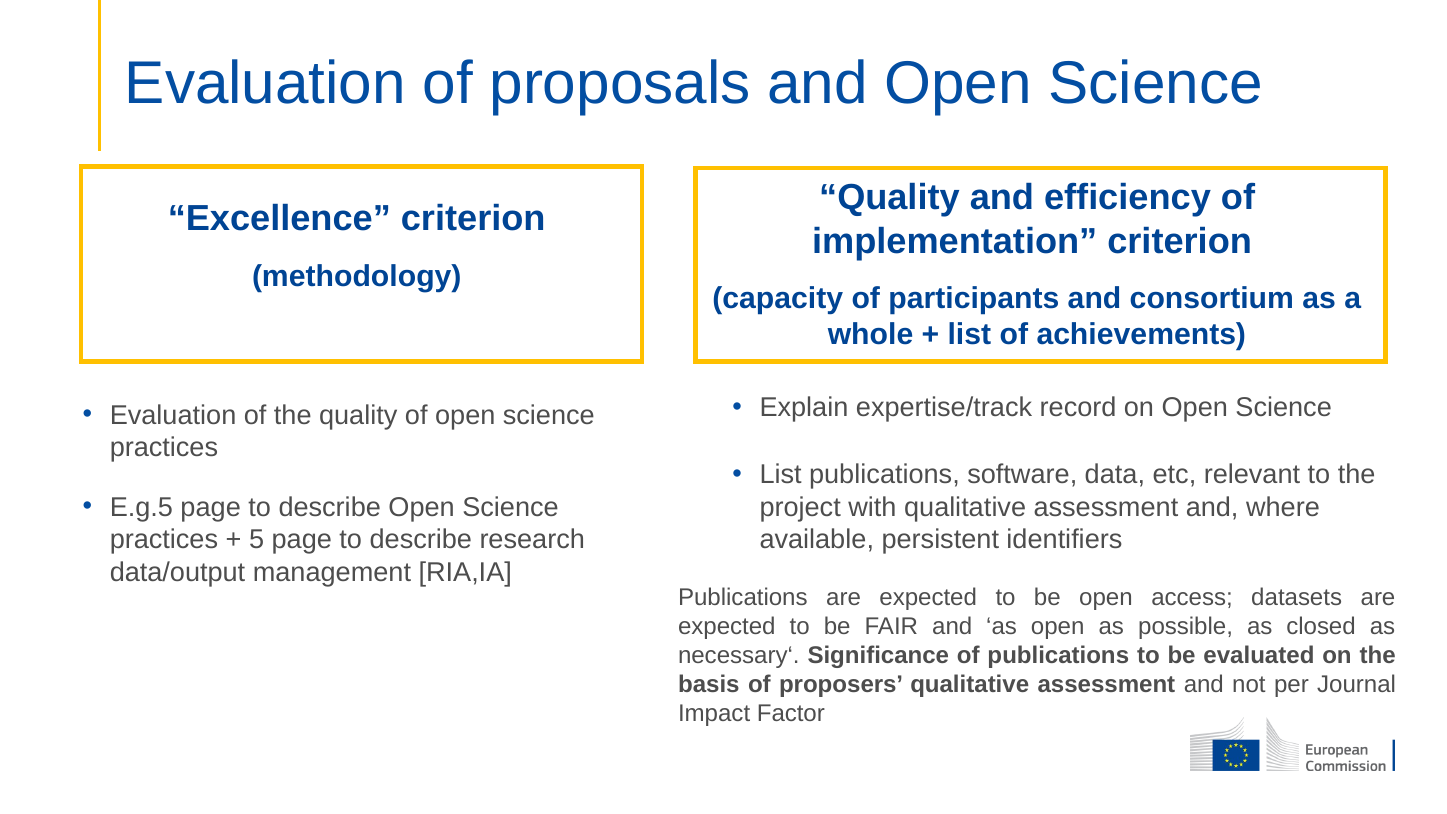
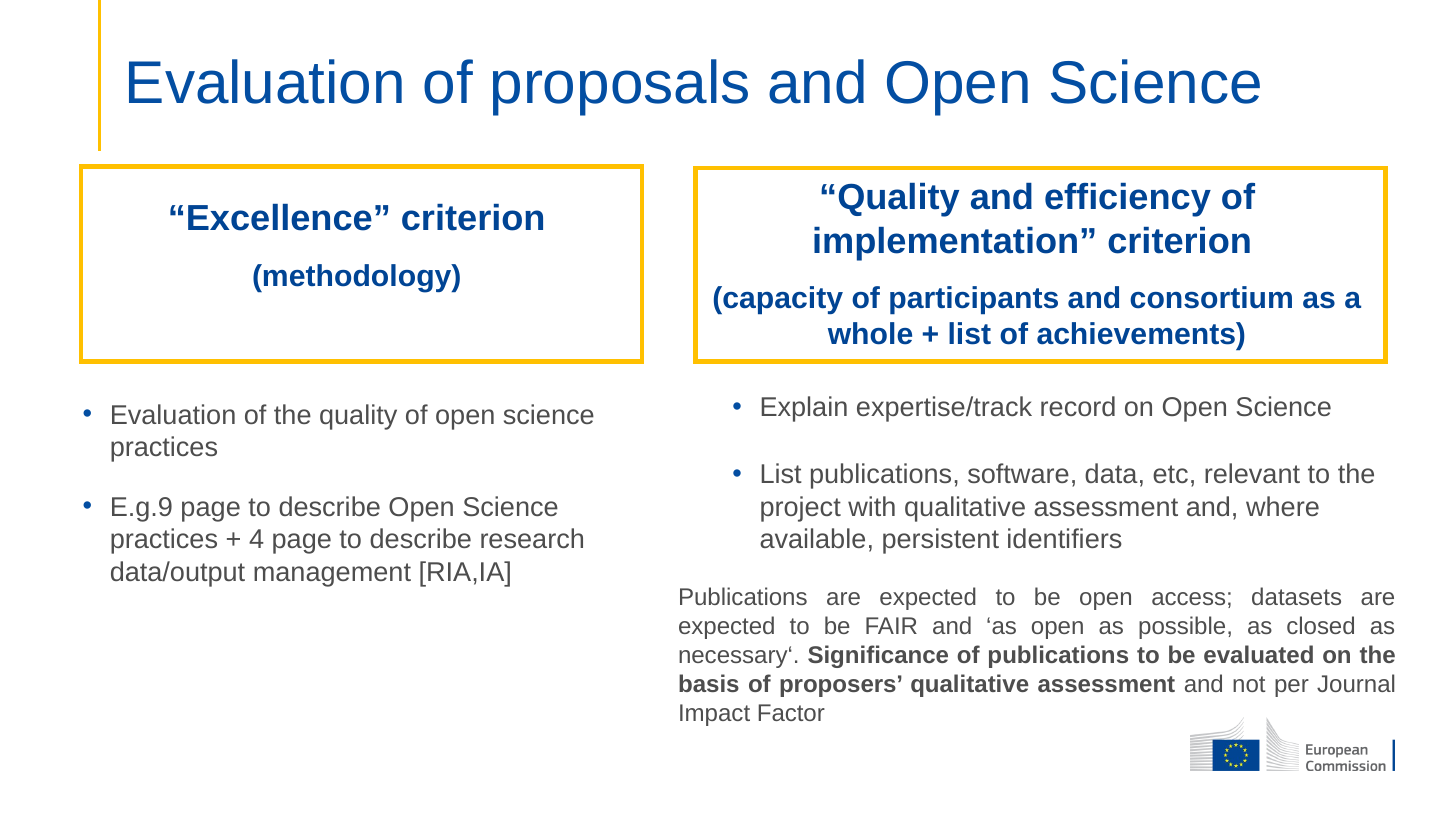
E.g.5: E.g.5 -> E.g.9 (141, 507)
5: 5 -> 4 (257, 540)
